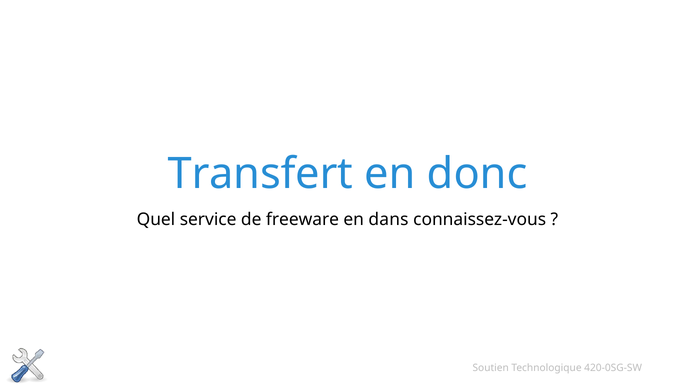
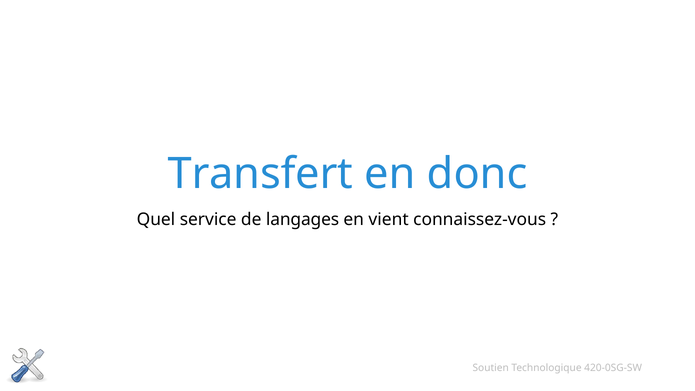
freeware: freeware -> langages (303, 220)
dans: dans -> vient (389, 220)
